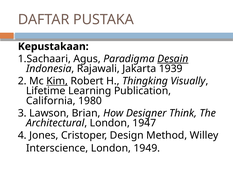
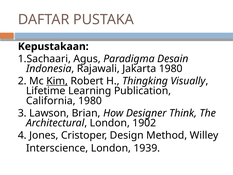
Desain underline: present -> none (173, 59)
Jakarta 1939: 1939 -> 1980 (171, 69)
1947: 1947 -> 1902 (144, 123)
1949: 1949 -> 1939 (147, 148)
